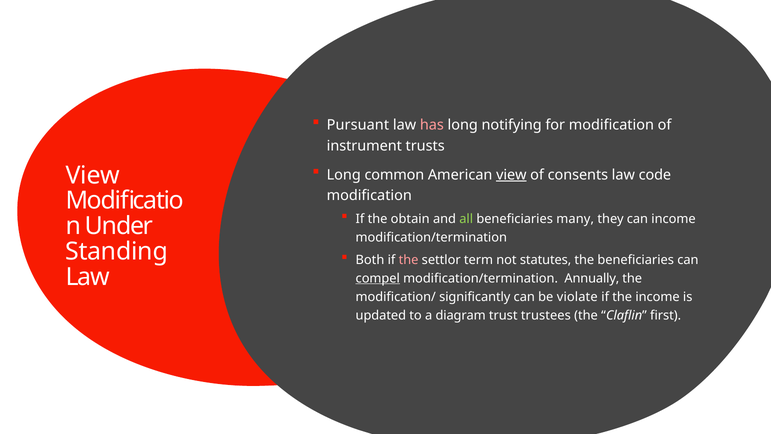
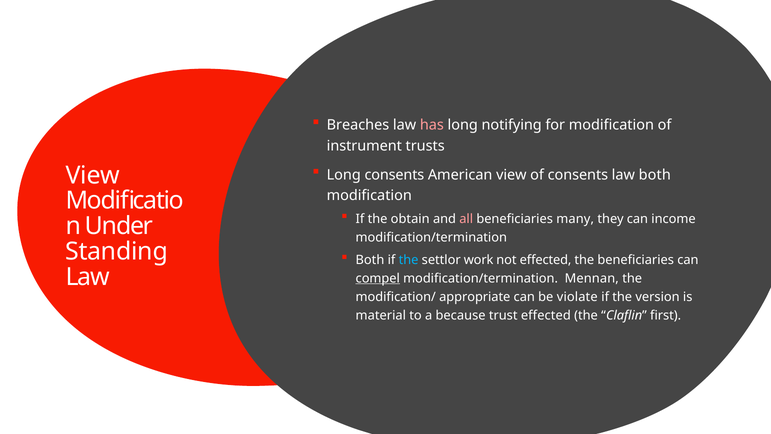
Pursuant: Pursuant -> Breaches (358, 125)
Long common: common -> consents (394, 175)
view underline: present -> none (511, 175)
law code: code -> both (655, 175)
all colour: light green -> pink (466, 219)
the colour: pink -> light blue (409, 260)
term: term -> work (479, 260)
not statutes: statutes -> effected (546, 260)
Annually: Annually -> Mennan (592, 278)
significantly: significantly -> appropriate (475, 297)
the income: income -> version (658, 297)
updated: updated -> material (381, 315)
diagram: diagram -> because (461, 315)
trust trustees: trustees -> effected (546, 315)
